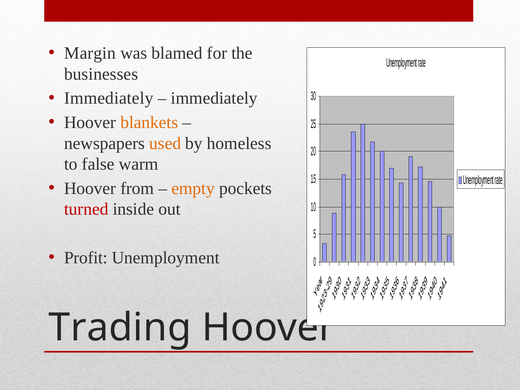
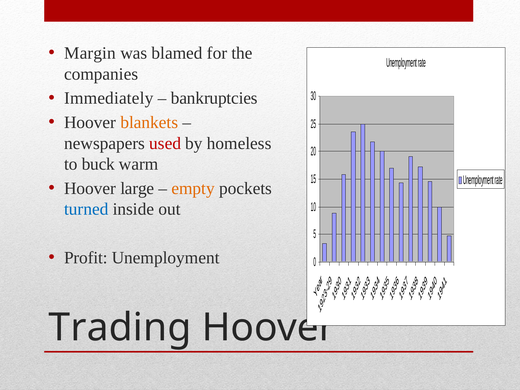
businesses: businesses -> companies (101, 74)
immediately: immediately -> bankruptcies (214, 98)
used colour: orange -> red (165, 143)
false: false -> buck (98, 164)
from: from -> large (137, 188)
turned colour: red -> blue (86, 209)
